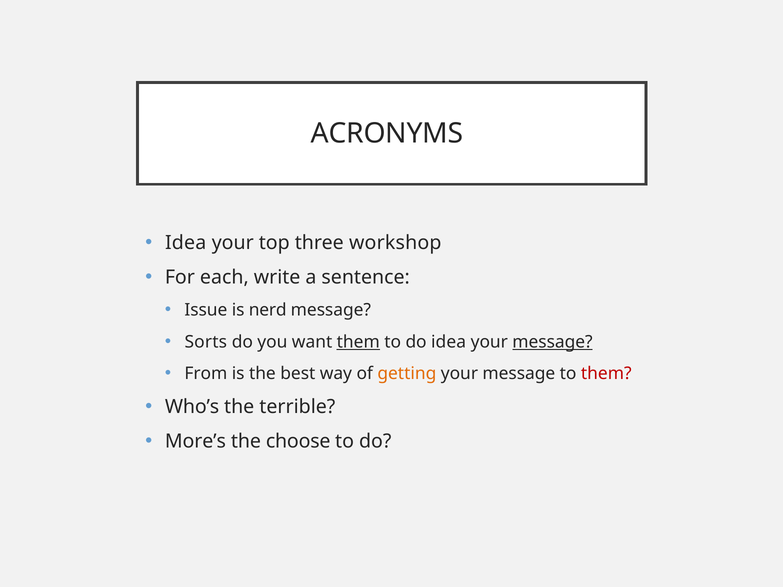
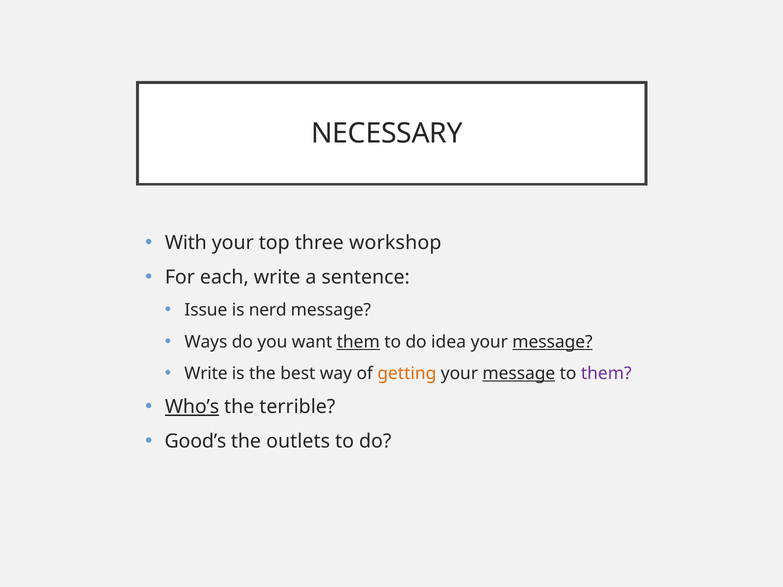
ACRONYMS: ACRONYMS -> NECESSARY (387, 133)
Idea: Idea -> With (186, 243)
Sorts: Sorts -> Ways (206, 342)
From: From -> Write (206, 374)
message underline: none -> present (519, 374)
them colour: red -> purple (606, 374)
Who’s underline: none -> present (192, 407)
More’s: More’s -> Good’s (195, 441)
choose: choose -> outlets (298, 441)
